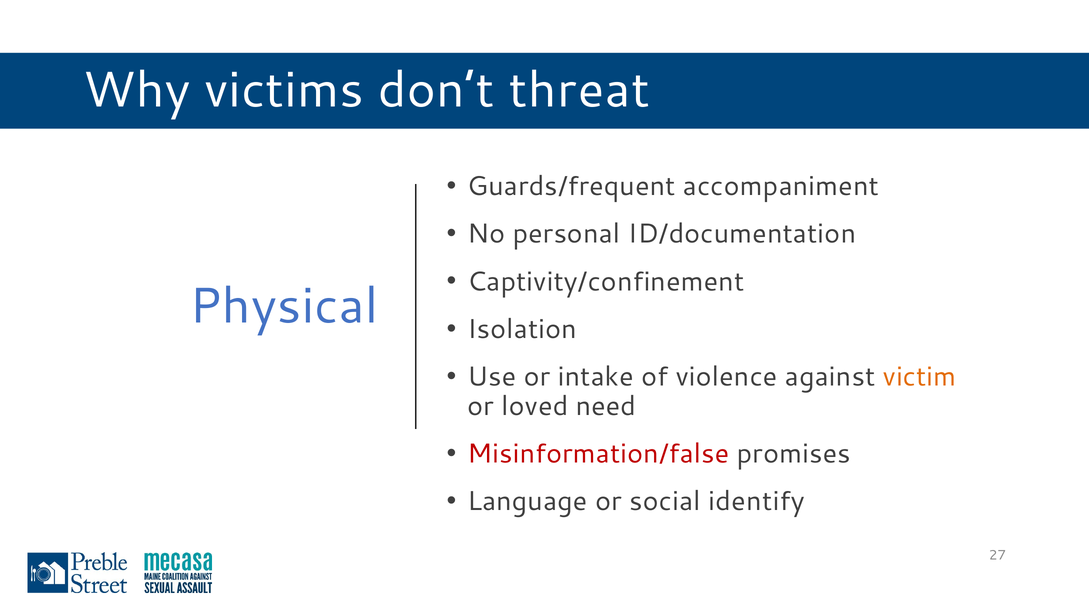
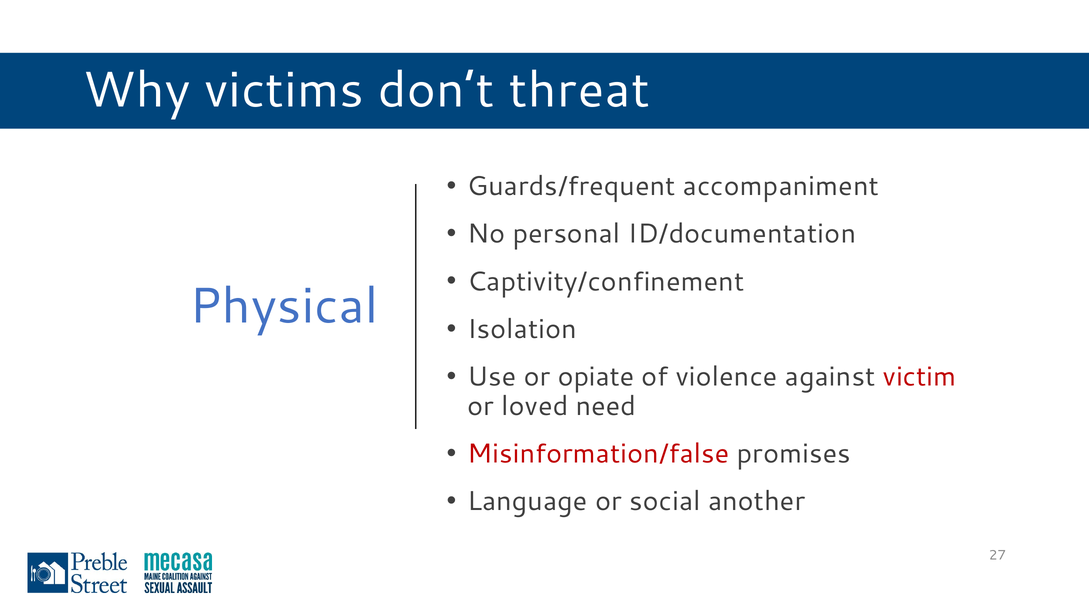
intake: intake -> opiate (596, 376)
victim colour: orange -> red (920, 376)
identify: identify -> another (757, 501)
